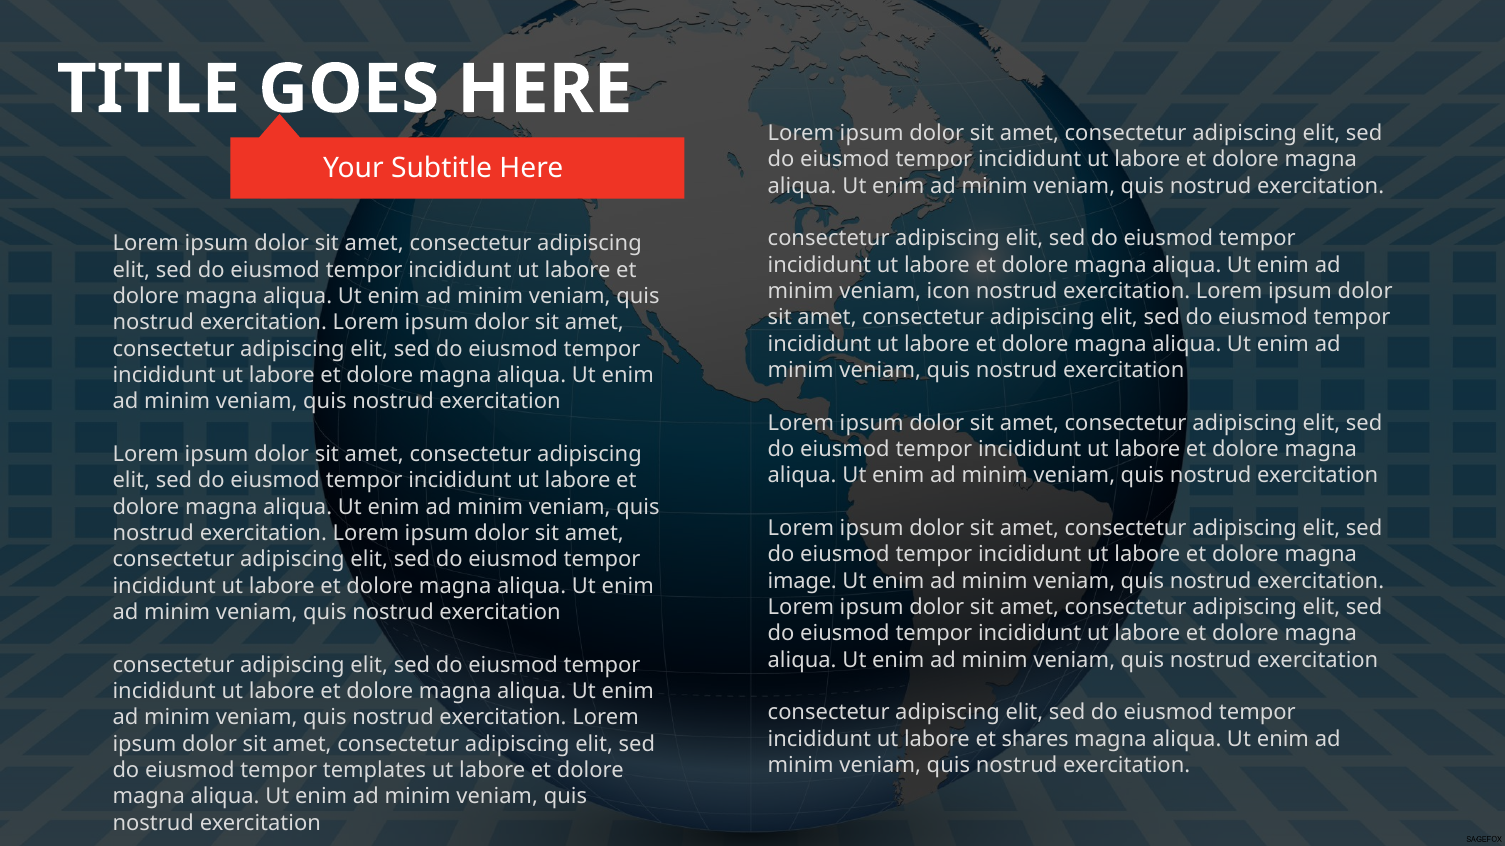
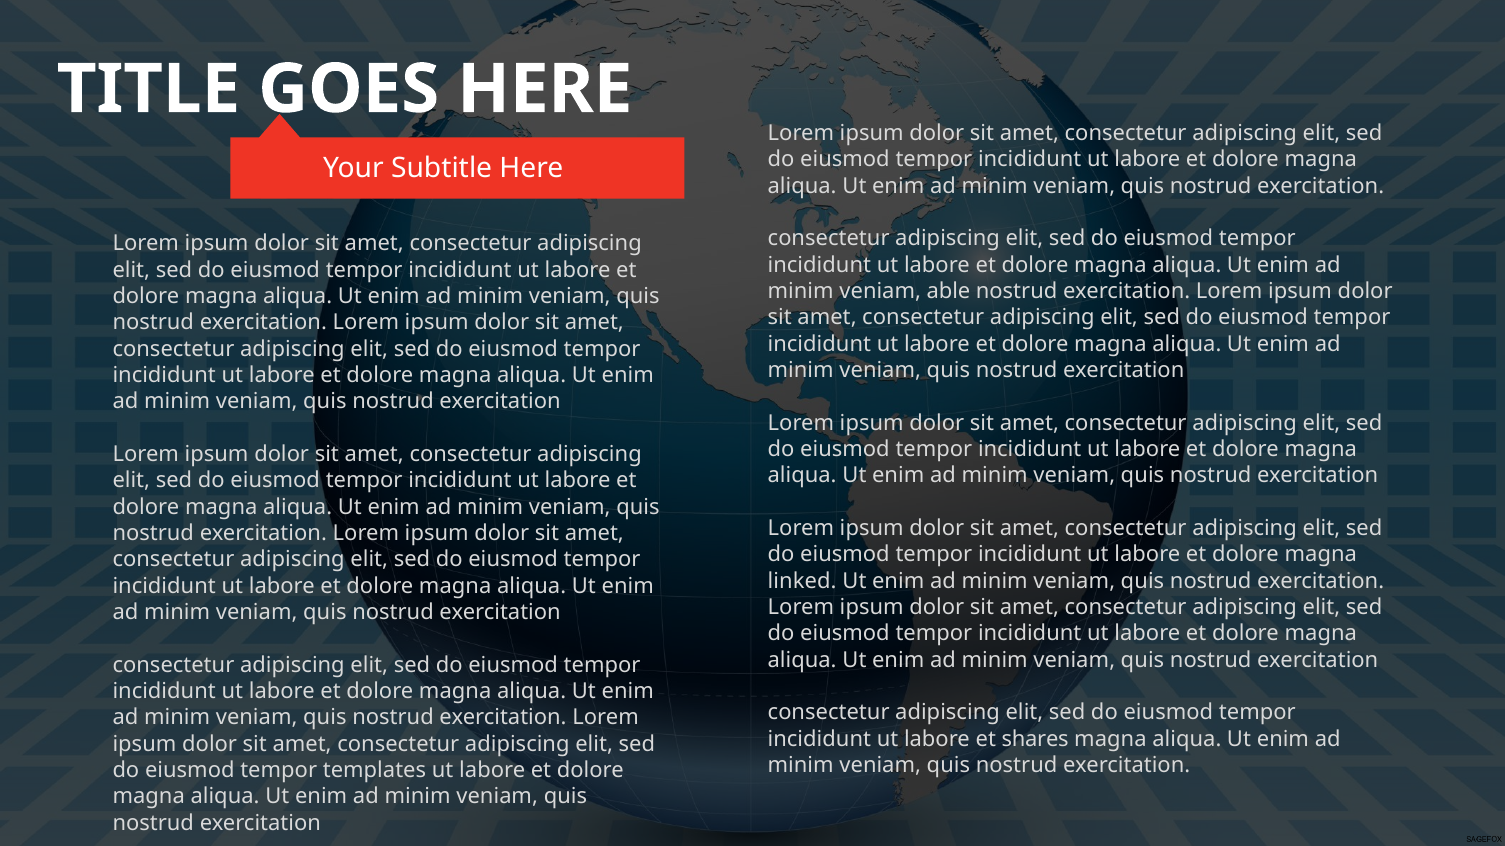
icon: icon -> able (949, 291)
image: image -> linked (802, 581)
